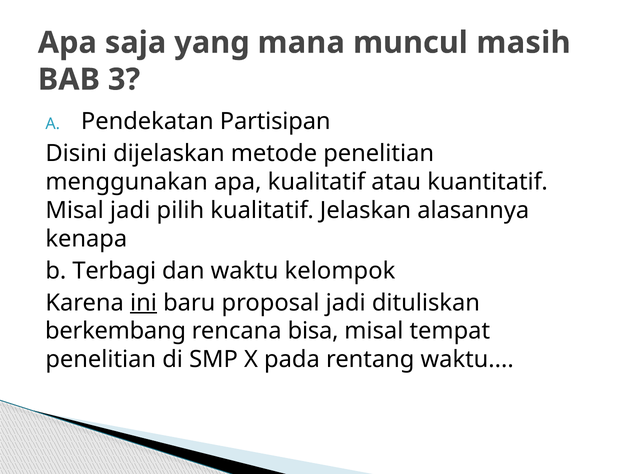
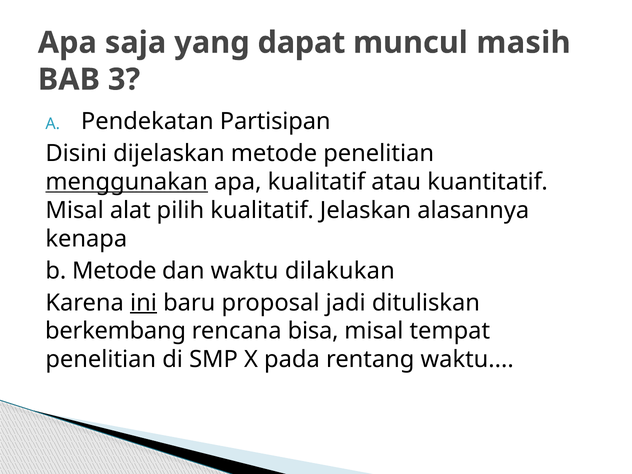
mana: mana -> dapat (301, 43)
menggunakan underline: none -> present (127, 182)
Misal jadi: jadi -> alat (130, 210)
b Terbagi: Terbagi -> Metode (114, 271)
kelompok: kelompok -> dilakukan (340, 271)
